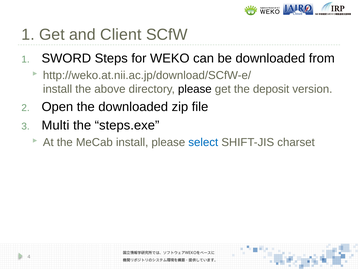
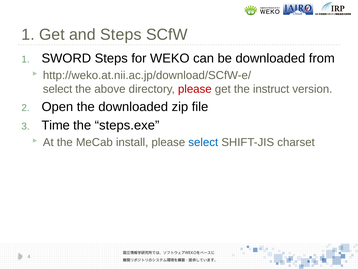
and Client: Client -> Steps (121, 35)
install: install -> select (58, 89)
please colour: black -> red (195, 89)
deposit: deposit -> instruct (271, 89)
Multi: Multi -> Time (56, 125)
